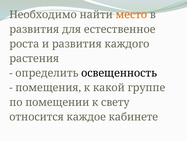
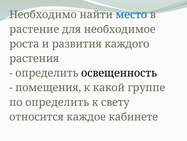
место colour: orange -> blue (131, 15)
развития: развития -> растение (34, 29)
естественное: естественное -> необходимое (120, 29)
по помещении: помещении -> определить (57, 102)
